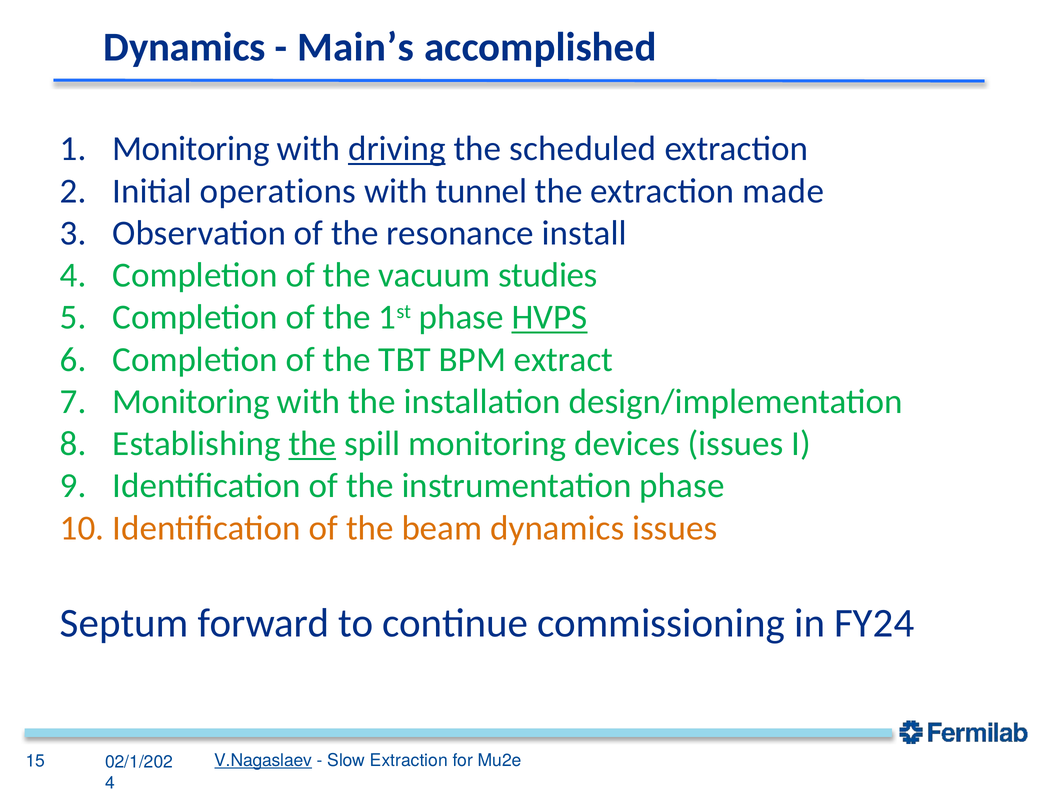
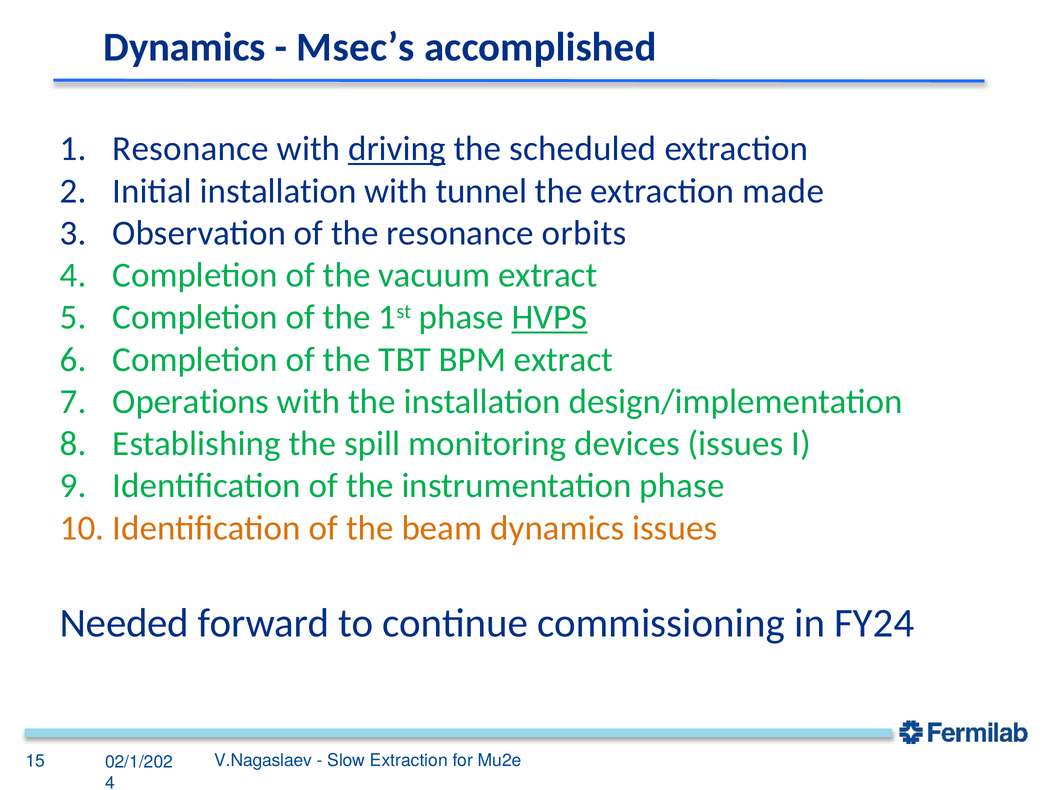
Main’s: Main’s -> Msec’s (356, 47)
Monitoring: Monitoring -> Resonance (191, 149)
Initial operations: operations -> installation (278, 191)
install: install -> orbits (584, 233)
vacuum studies: studies -> extract (548, 275)
Monitoring: Monitoring -> Operations (191, 401)
the underline: present -> none (312, 444)
Septum: Septum -> Needed (124, 623)
V.Nagaslaev underline: present -> none (263, 760)
